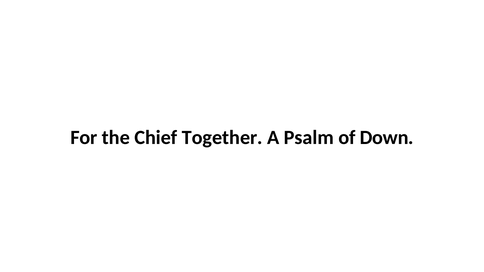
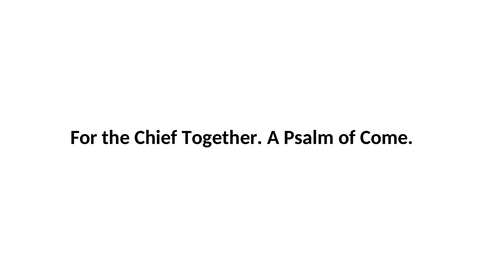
Down: Down -> Come (387, 138)
